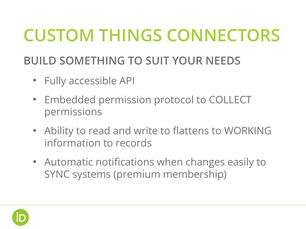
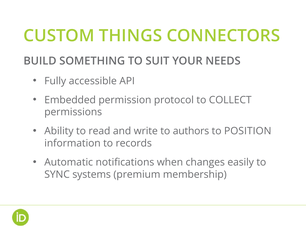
flattens: flattens -> authors (191, 131)
WORKING: WORKING -> POSITION (248, 131)
